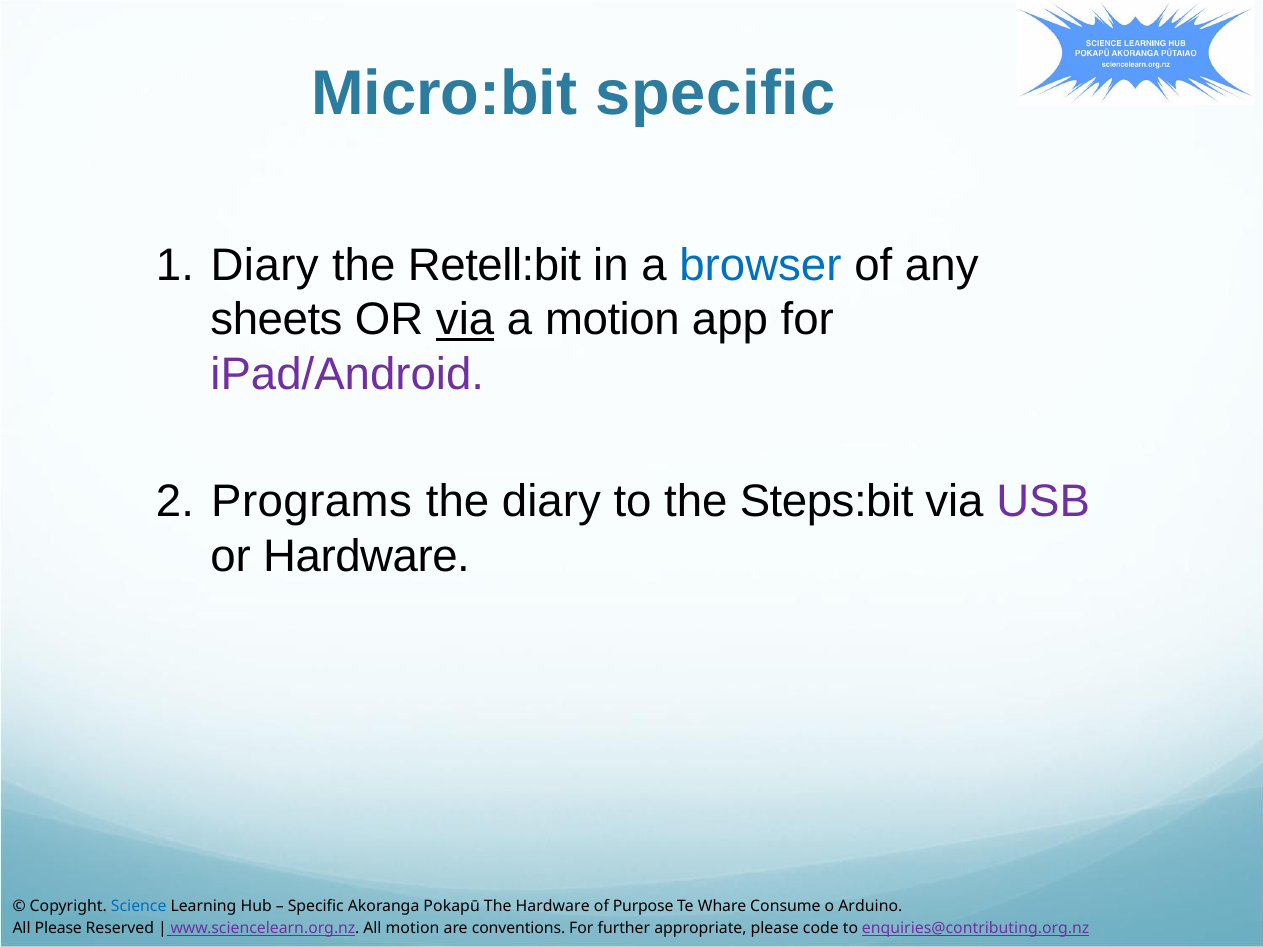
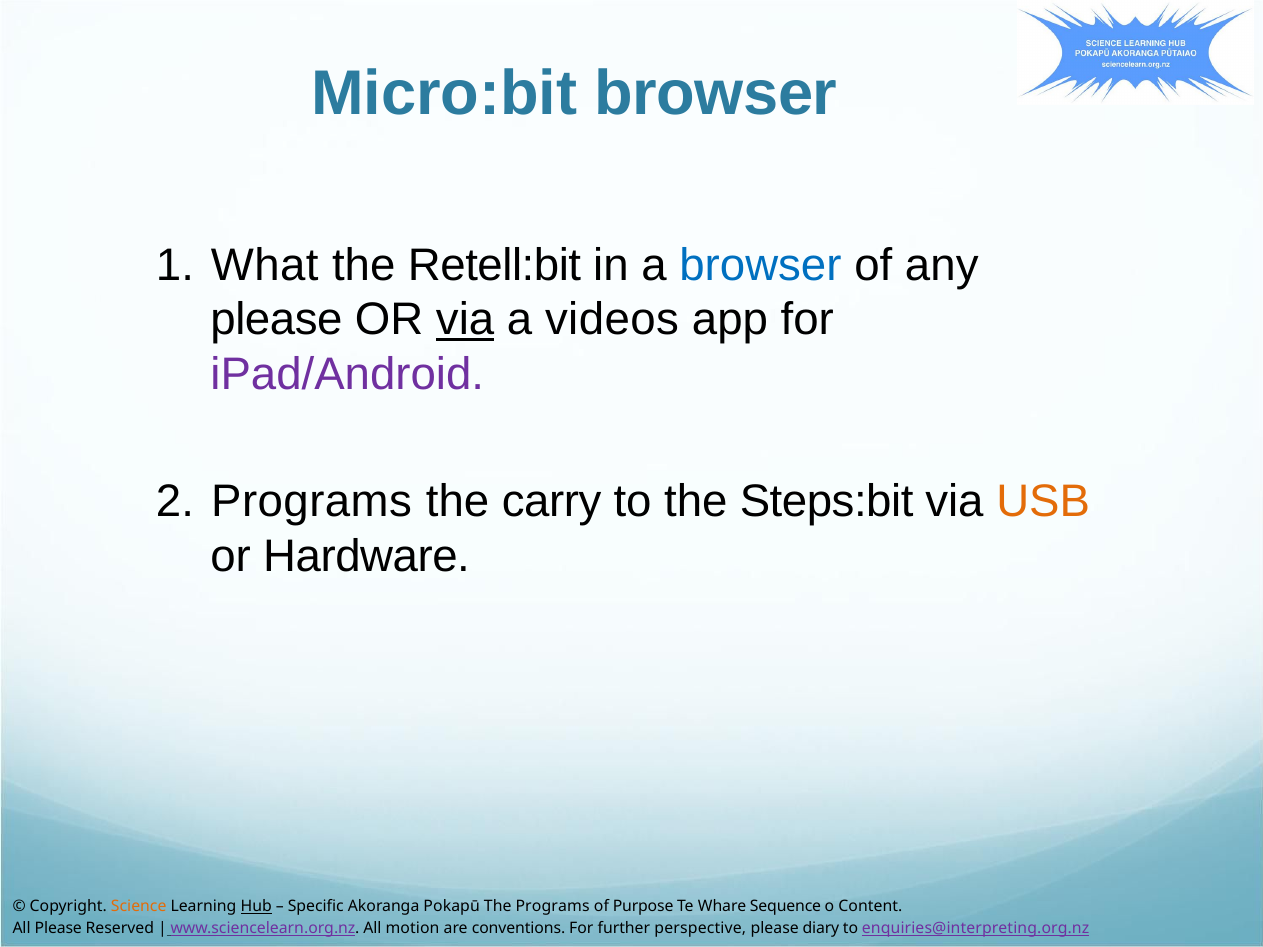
Micro:bit specific: specific -> browser (716, 94)
Diary: Diary -> What (265, 265)
sheets: sheets -> please (276, 320)
a motion: motion -> videos (612, 320)
the diary: diary -> carry (552, 502)
USB colour: purple -> orange (1043, 502)
Science colour: blue -> orange (139, 907)
Hub underline: none -> present (256, 907)
The Hardware: Hardware -> Programs (553, 907)
Consume: Consume -> Sequence (786, 907)
Arduino: Arduino -> Content (870, 907)
appropriate: appropriate -> perspective (700, 929)
code: code -> diary (821, 929)
enquiries@contributing.org.nz: enquiries@contributing.org.nz -> enquiries@interpreting.org.nz (976, 929)
